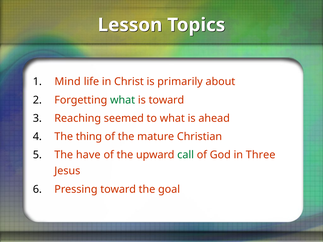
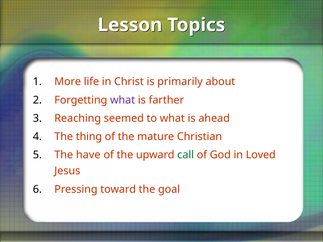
Mind: Mind -> More (68, 82)
what colour: green -> purple (123, 100)
is toward: toward -> farther (166, 100)
Three: Three -> Loved (261, 155)
